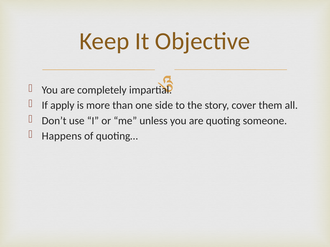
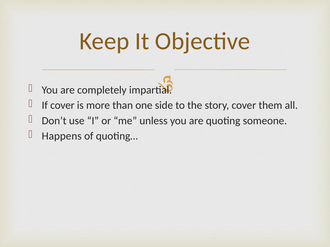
If apply: apply -> cover (62, 106)
